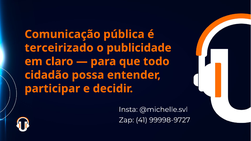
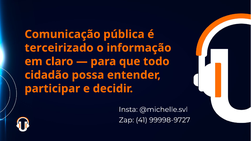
publicidade: publicidade -> informação (139, 48)
